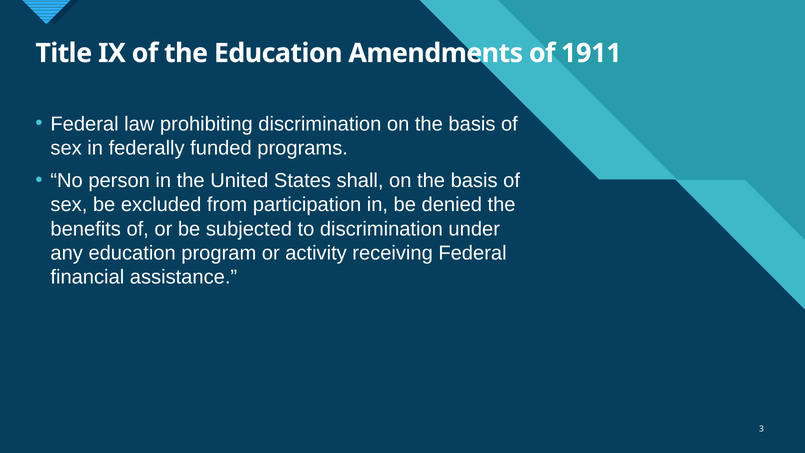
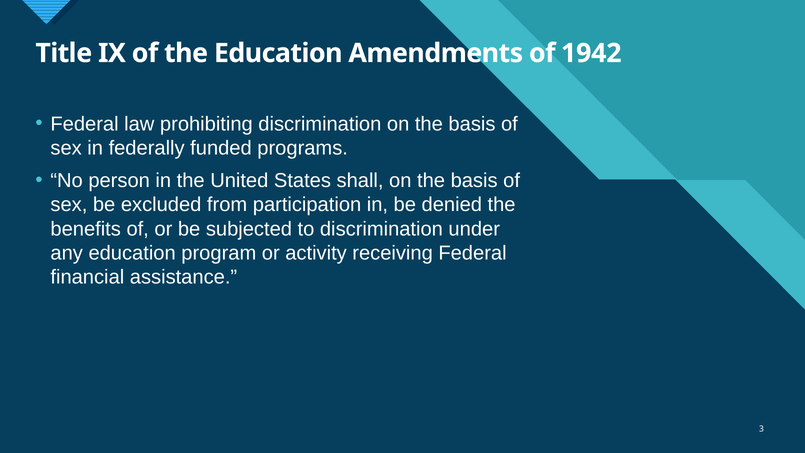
1911: 1911 -> 1942 (591, 53)
